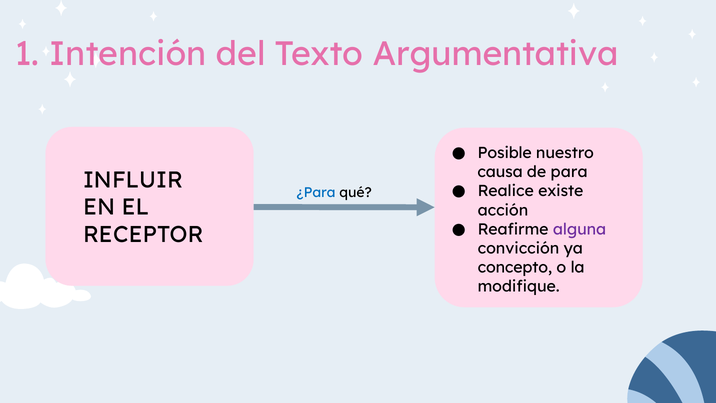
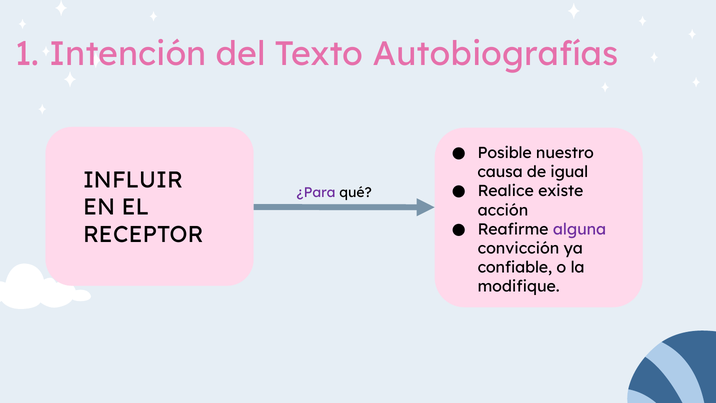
Argumentativa: Argumentativa -> Autobiografías (496, 54)
para: para -> igual (569, 172)
¿Para colour: blue -> purple (316, 192)
concepto: concepto -> confiable (515, 267)
